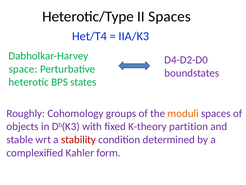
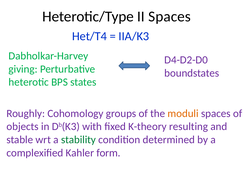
space: space -> giving (23, 69)
partition: partition -> resulting (189, 126)
stability colour: red -> green (78, 139)
